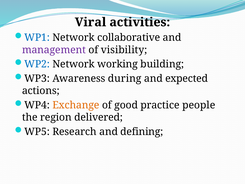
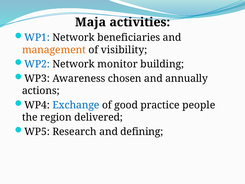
Viral: Viral -> Maja (90, 22)
collaborative: collaborative -> beneficiaries (129, 38)
management colour: purple -> orange (54, 50)
working: working -> monitor (117, 64)
during: during -> chosen (125, 78)
expected: expected -> annually (187, 78)
Exchange colour: orange -> blue (76, 105)
